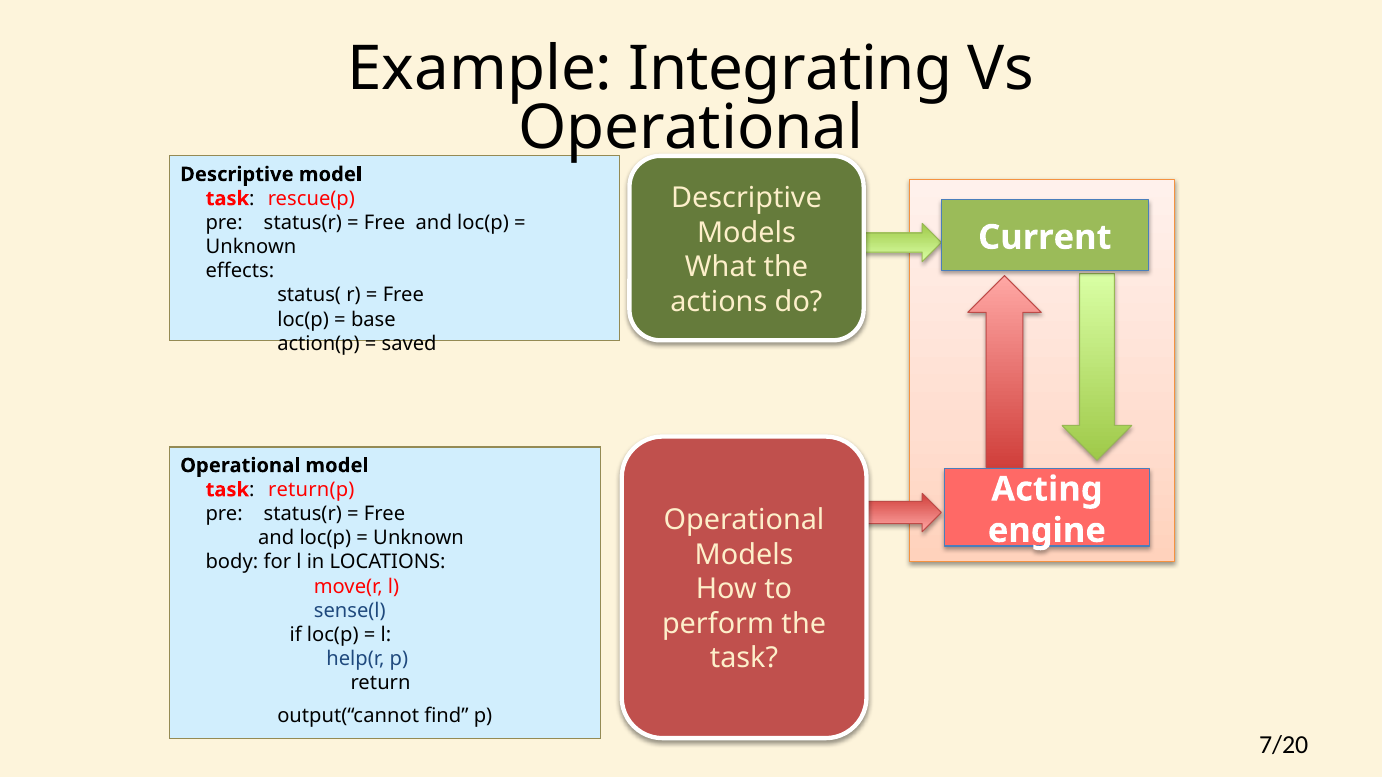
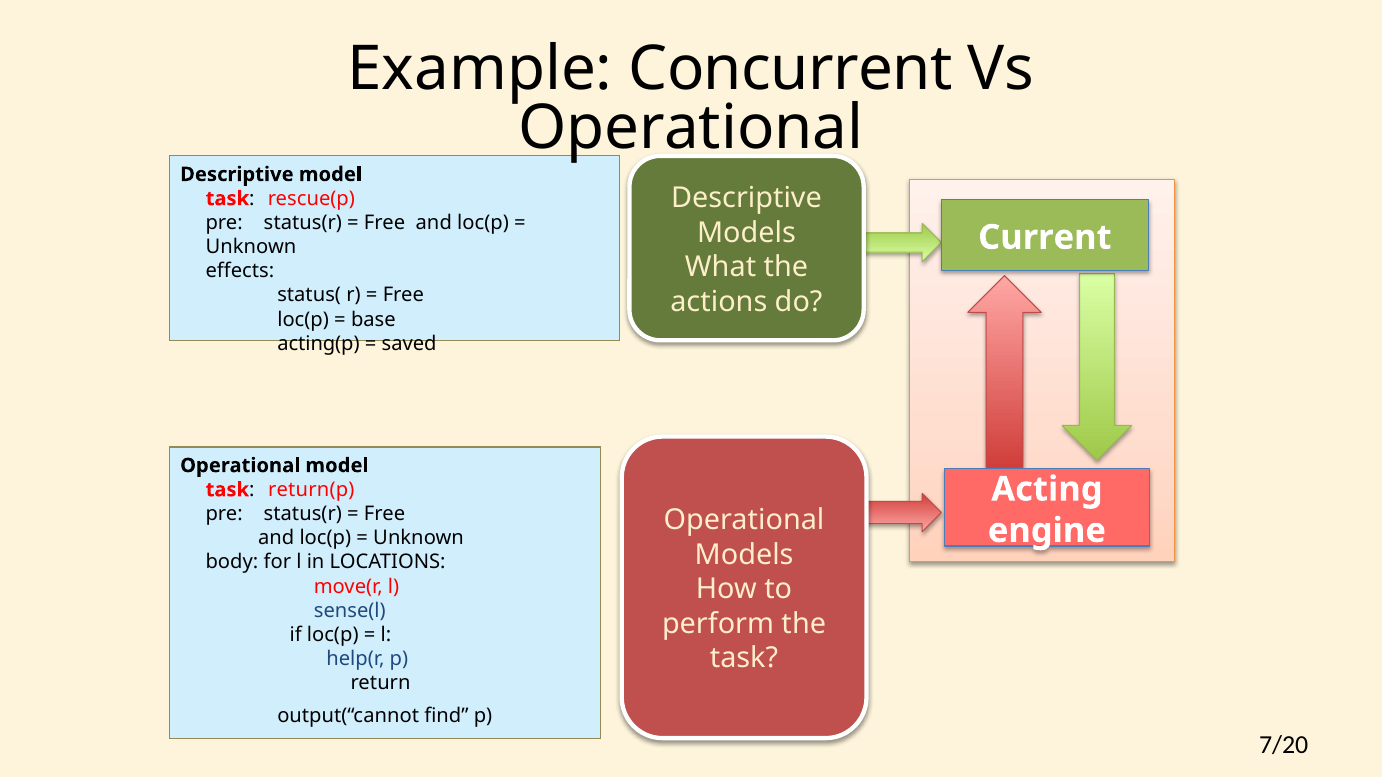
Integrating: Integrating -> Concurrent (791, 69)
action(p: action(p -> acting(p (318, 344)
